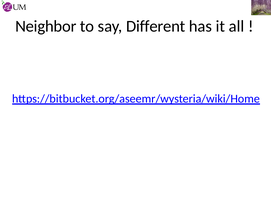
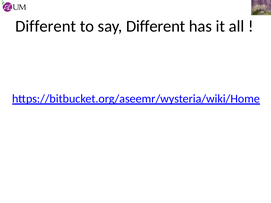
Neighbor: Neighbor -> Different (46, 26)
